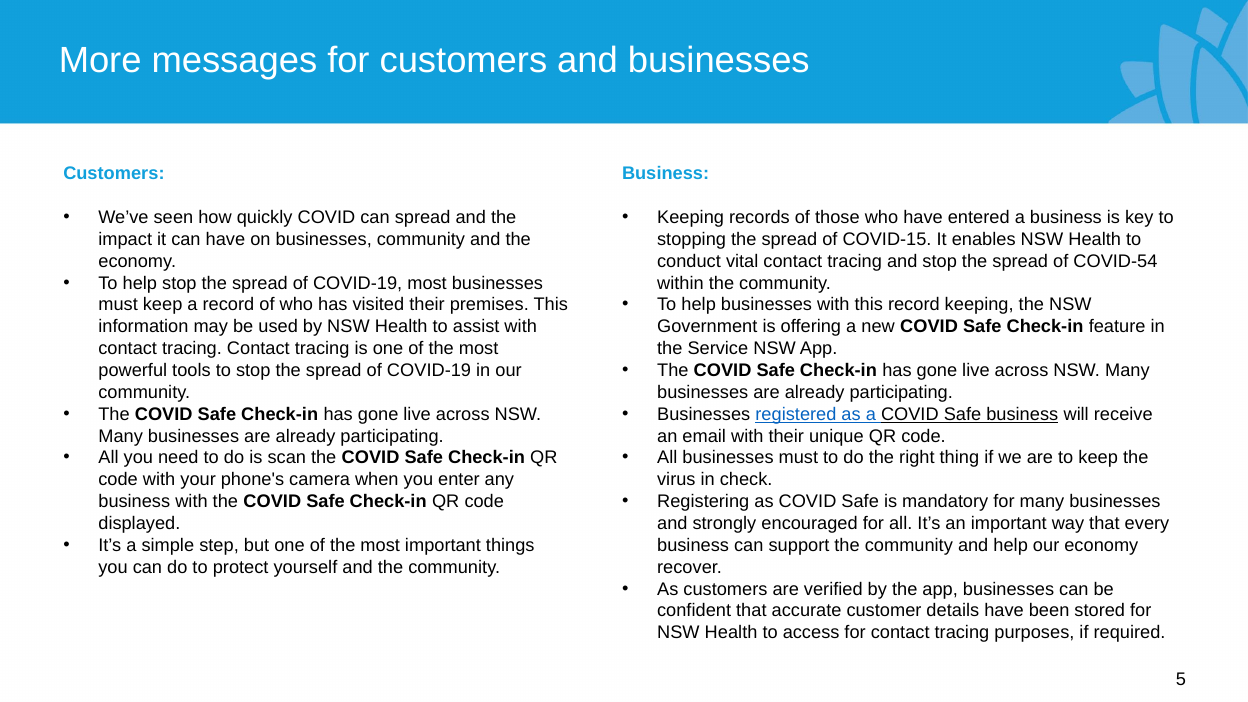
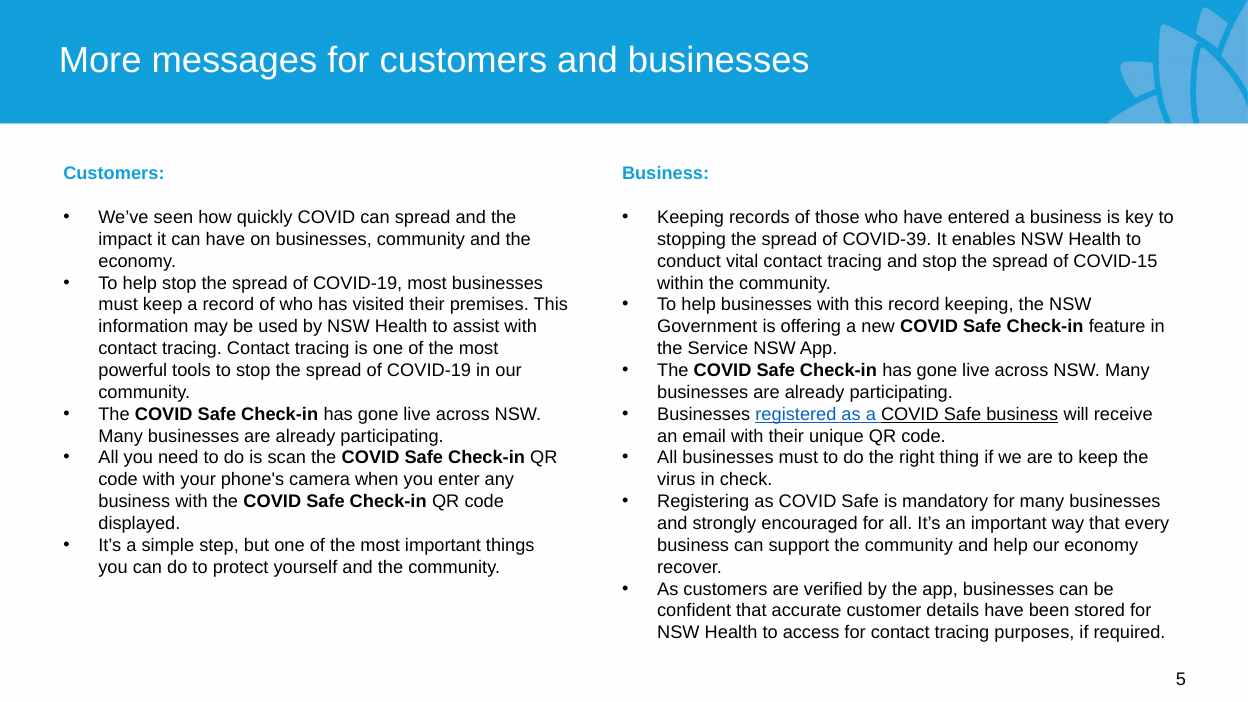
COVID-15: COVID-15 -> COVID-39 (887, 239)
COVID-54: COVID-54 -> COVID-15 (1115, 261)
